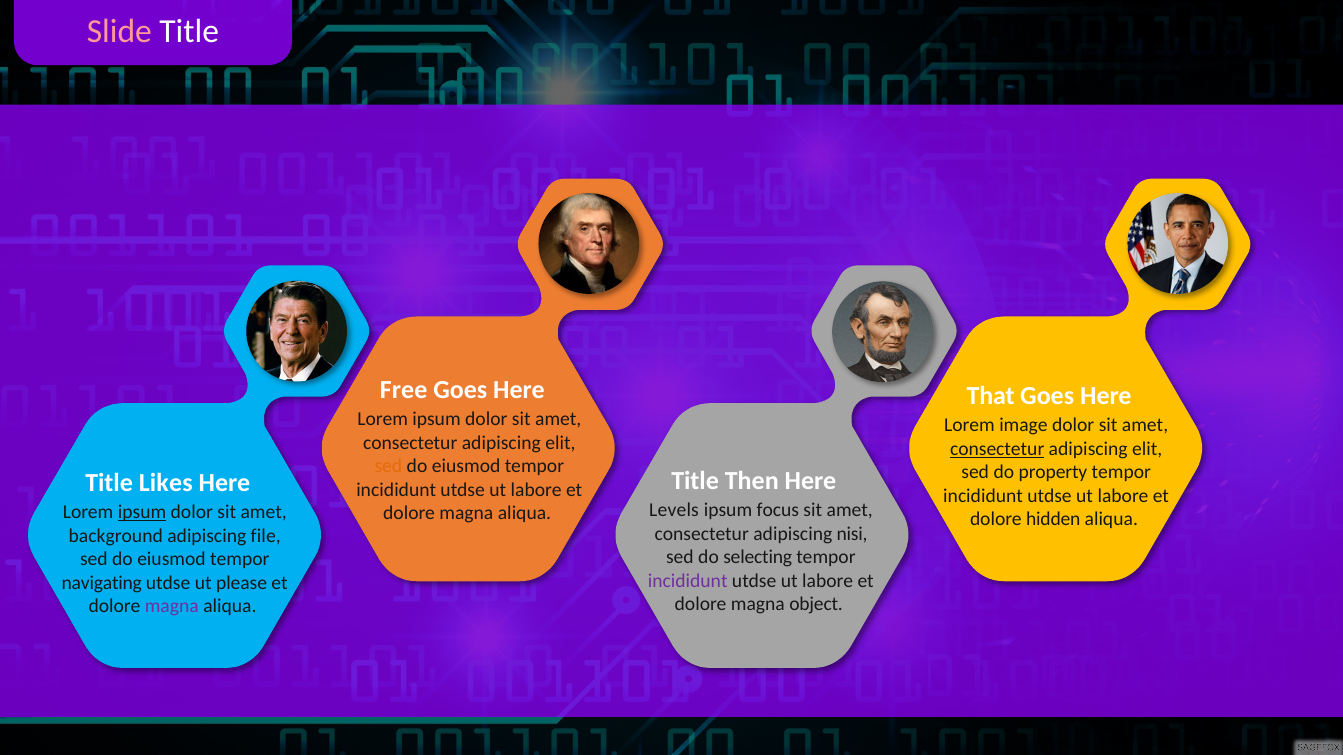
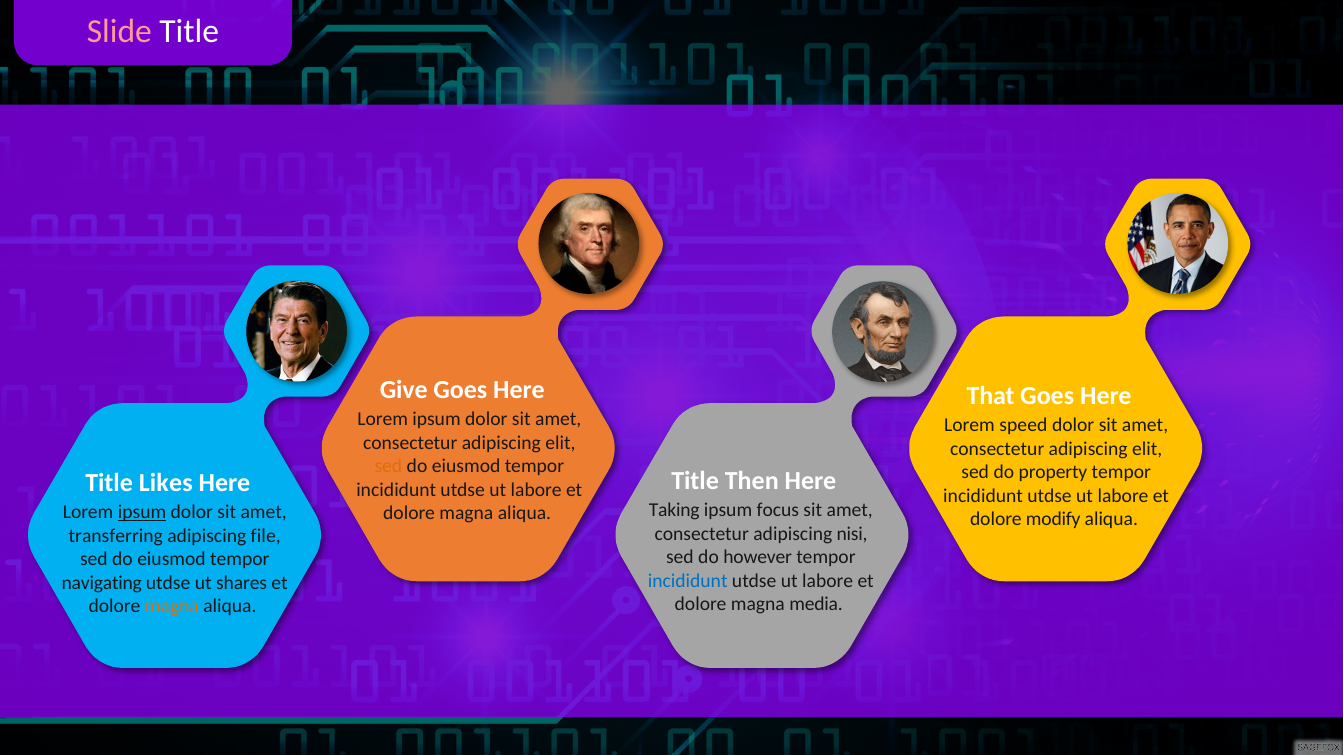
Free: Free -> Give (404, 391)
image: image -> speed (1023, 425)
consectetur underline: present -> none (997, 449)
Levels: Levels -> Taking (674, 510)
hidden: hidden -> modify (1053, 519)
background: background -> transferring (116, 536)
selecting: selecting -> however (758, 557)
incididunt colour: purple -> blue (688, 581)
please: please -> shares (242, 583)
object: object -> media (816, 605)
magna colour: purple -> orange (172, 607)
